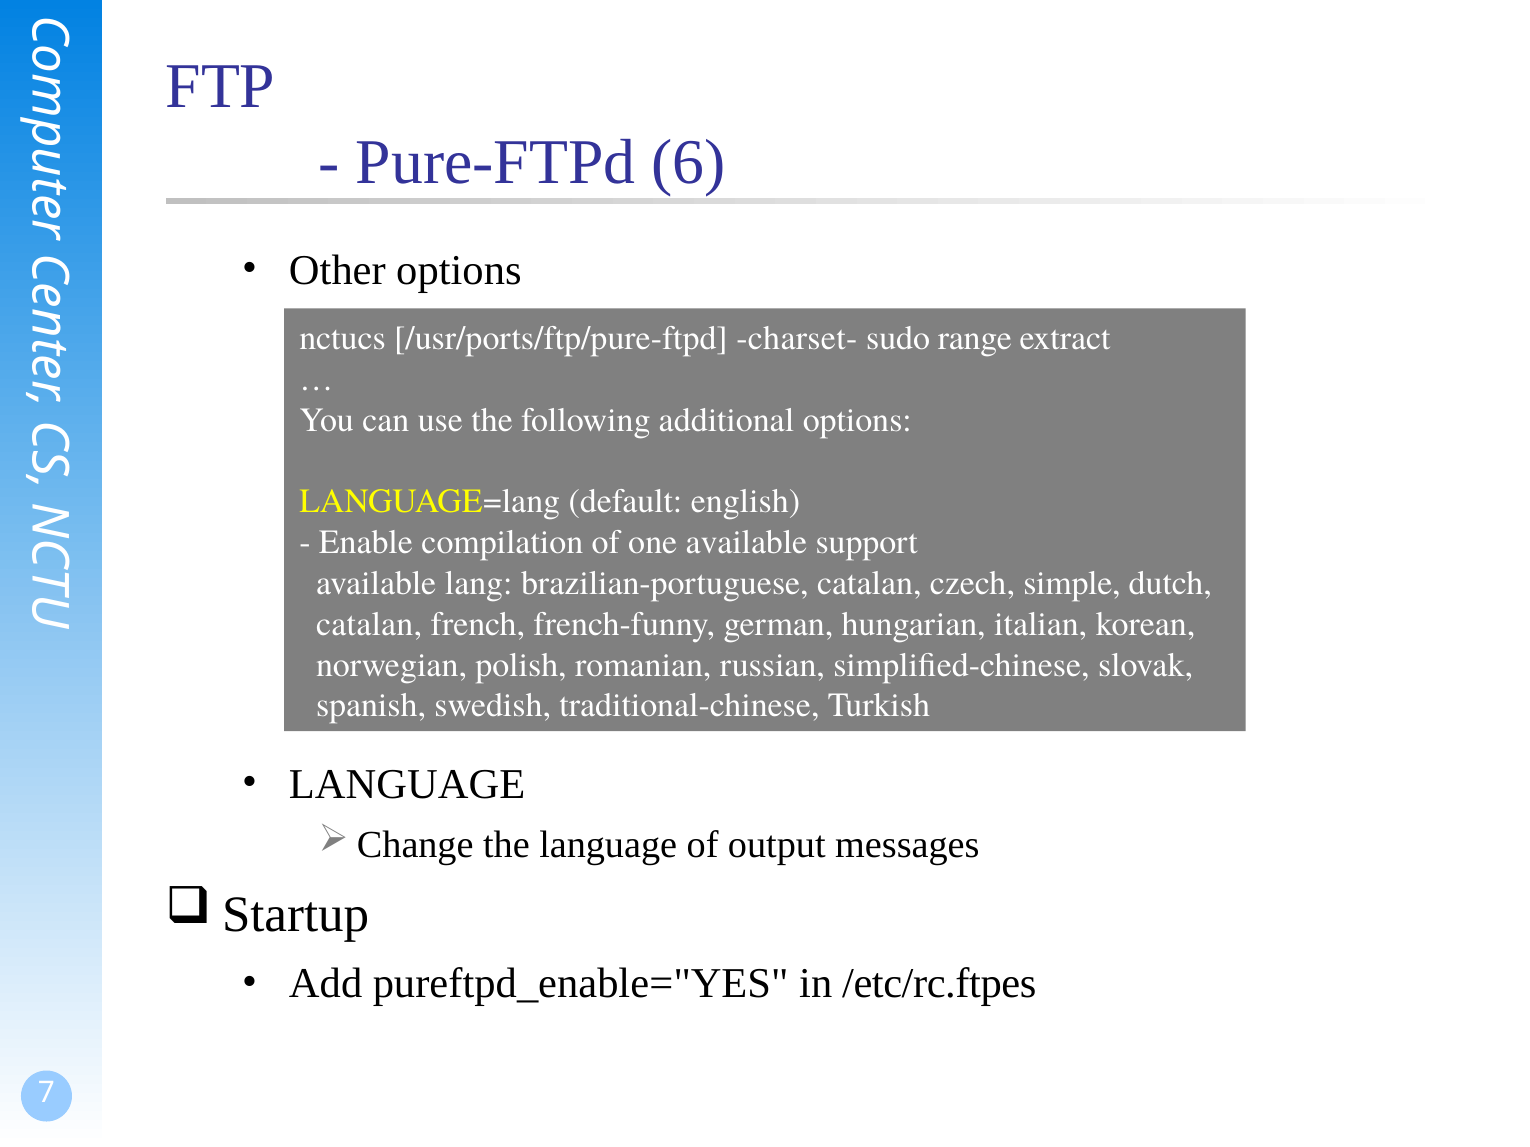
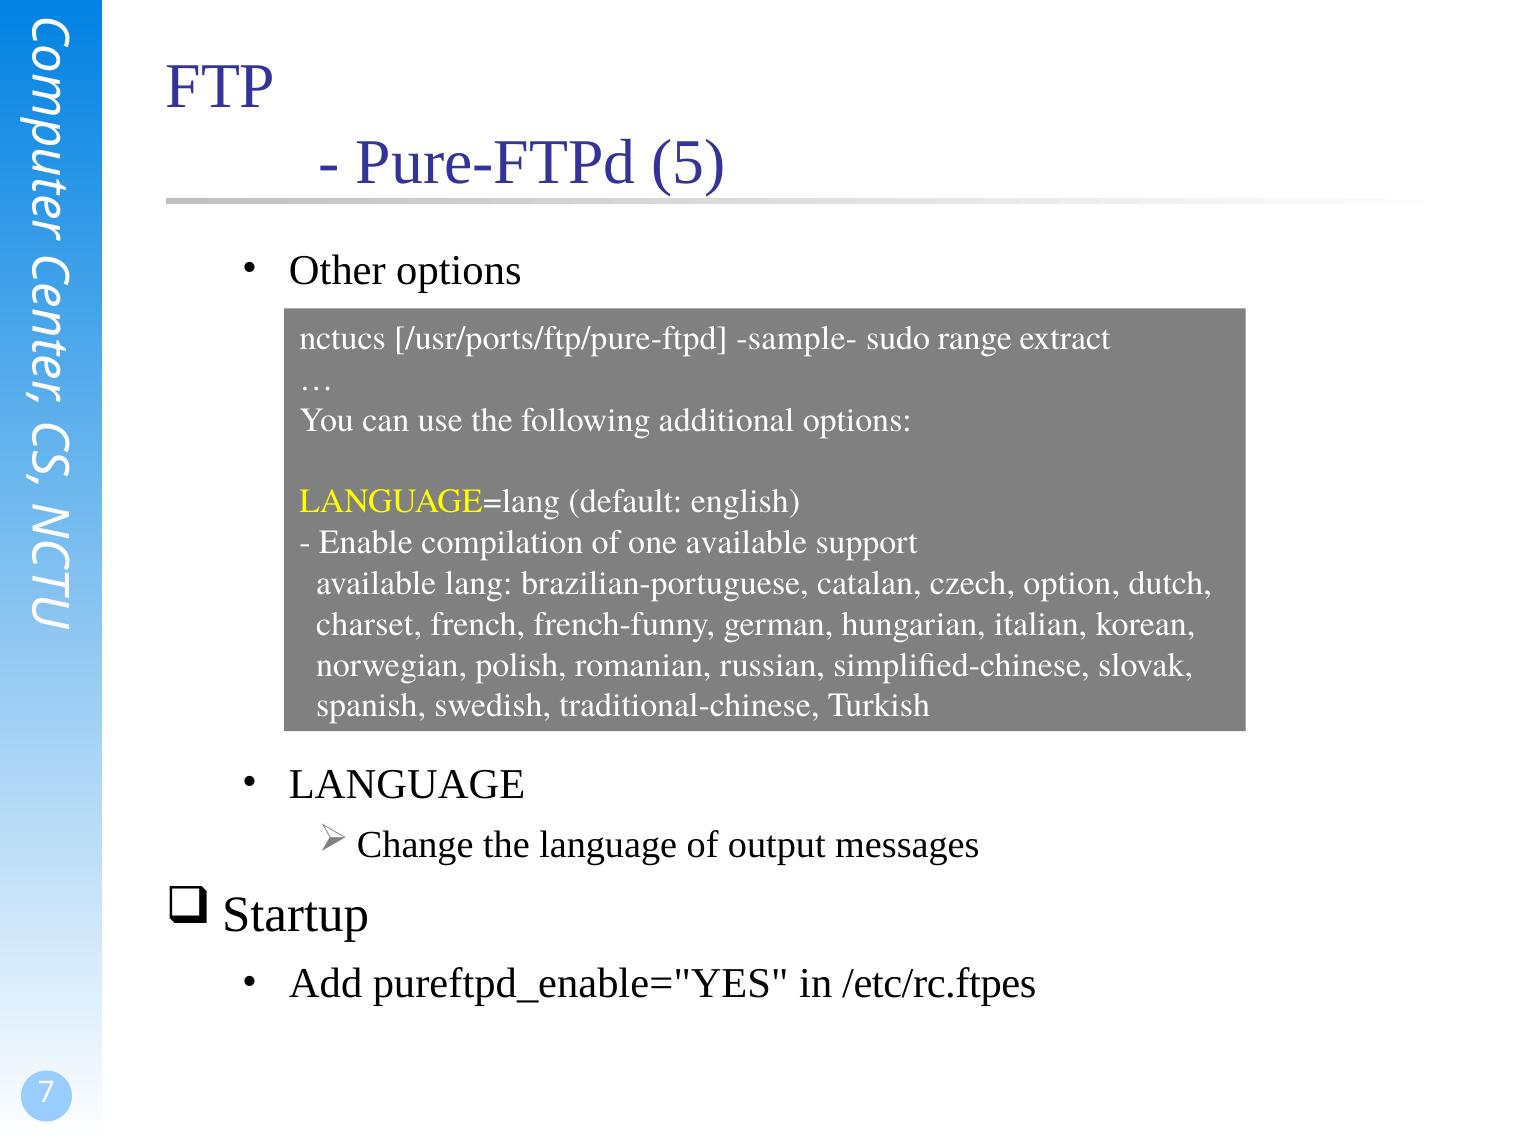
6: 6 -> 5 (688, 163)
charset-: charset- -> sample- (797, 339)
simple: simple -> option (1072, 584)
catalan: catalan -> charset (369, 624)
